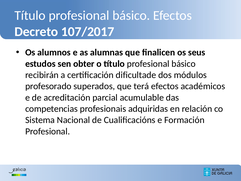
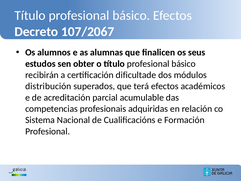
107/2017: 107/2017 -> 107/2067 (88, 32)
profesorado: profesorado -> distribución (48, 86)
